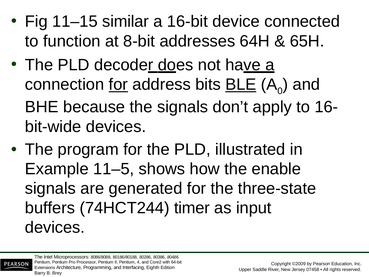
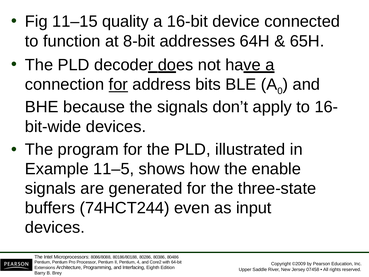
similar: similar -> quality (126, 22)
BLE underline: present -> none (241, 84)
timer: timer -> even (192, 208)
